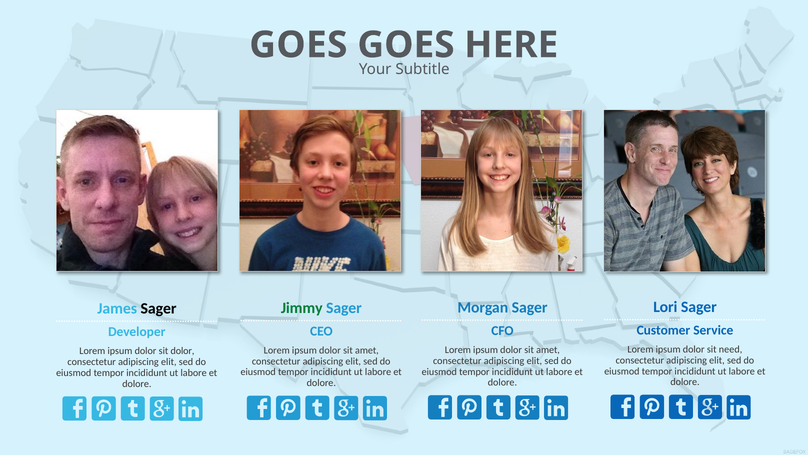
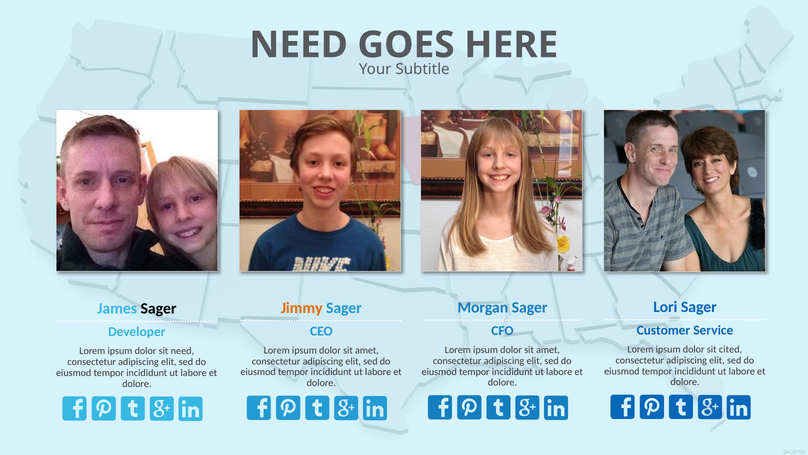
GOES: GOES -> NEED (299, 45)
Jimmy colour: green -> orange (302, 308)
need: need -> cited (731, 349)
sit dolor: dolor -> need (182, 351)
